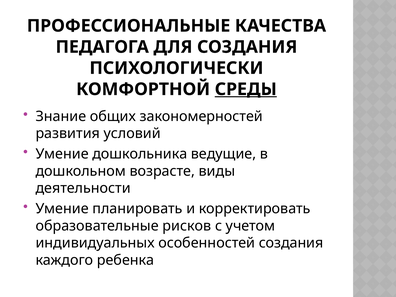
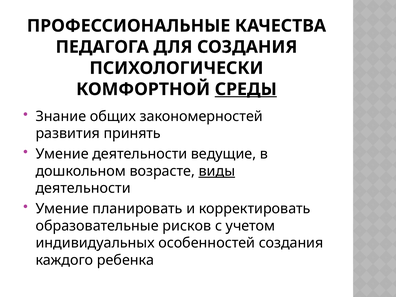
условий: условий -> принять (132, 134)
Умение дошкольника: дошкольника -> деятельности (140, 154)
виды underline: none -> present (217, 171)
